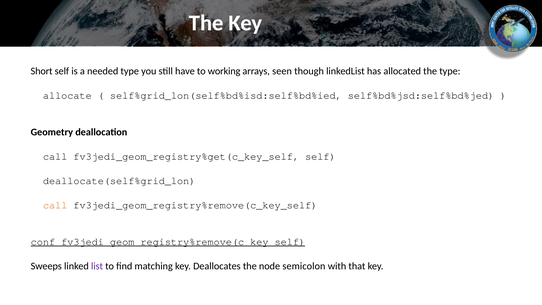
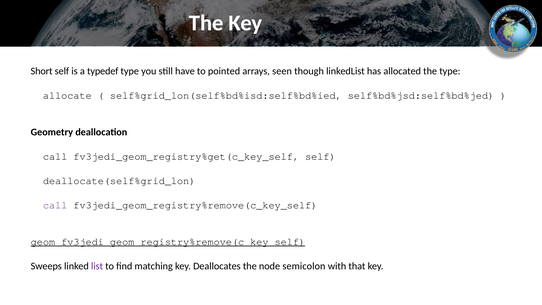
needed: needed -> typedef (103, 71)
working: working -> pointed (224, 71)
call colour: orange -> purple (55, 205)
conf: conf -> geom (43, 242)
